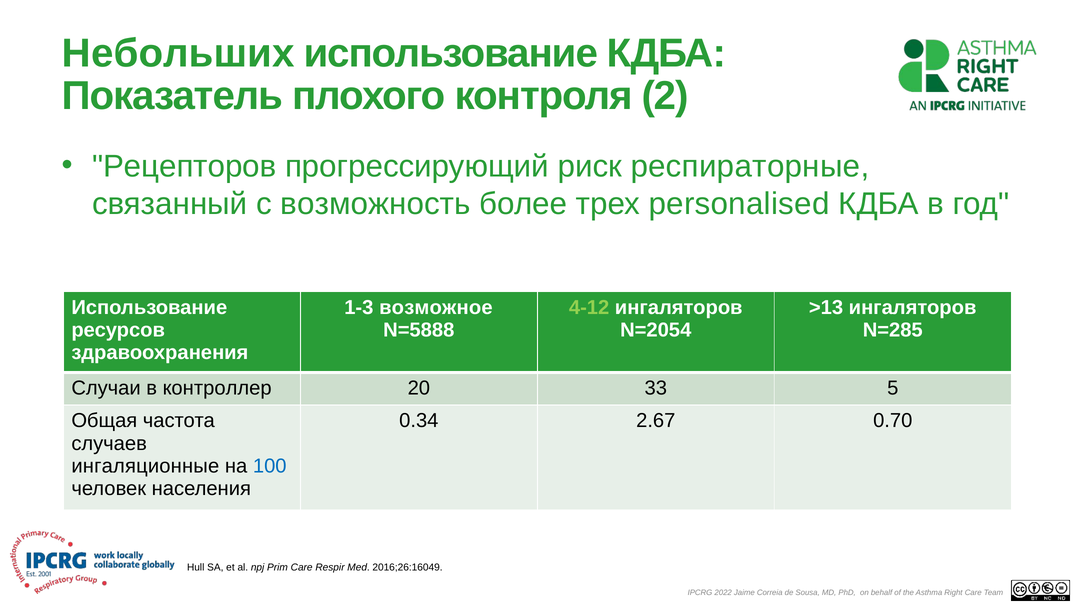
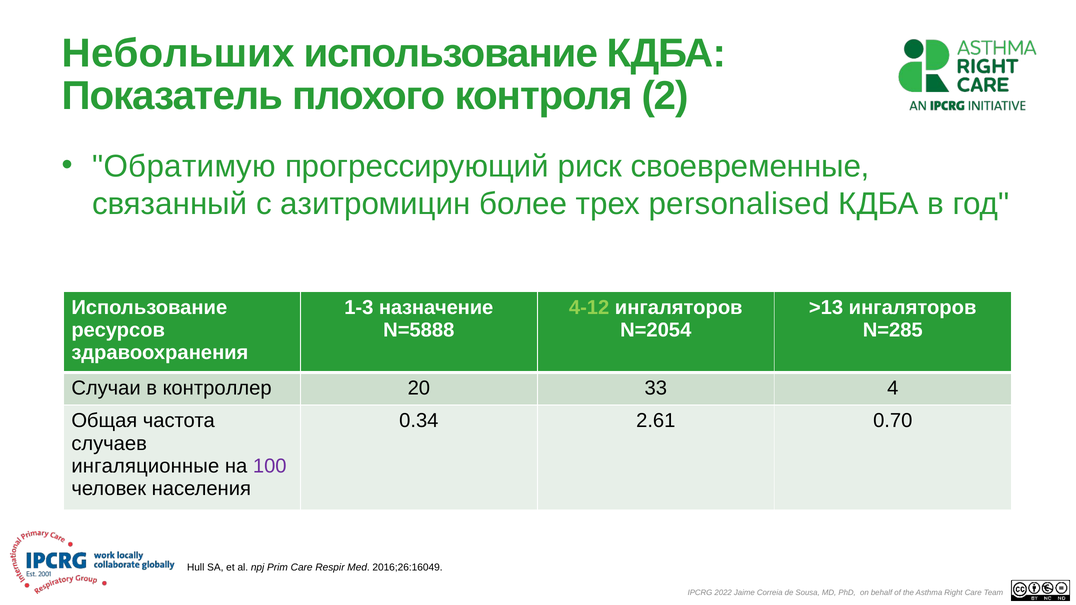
Рецепторов: Рецепторов -> Обратимую (184, 166)
респираторные: респираторные -> своевременные (750, 166)
возможность: возможность -> азитромицин (376, 204)
возможное: возможное -> назначение (436, 308)
5: 5 -> 4 (893, 388)
2.67: 2.67 -> 2.61 (656, 421)
100 colour: blue -> purple (270, 466)
